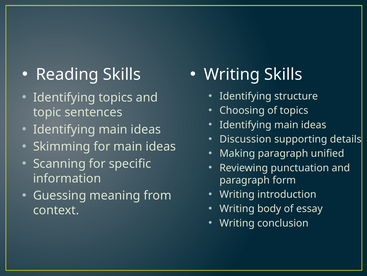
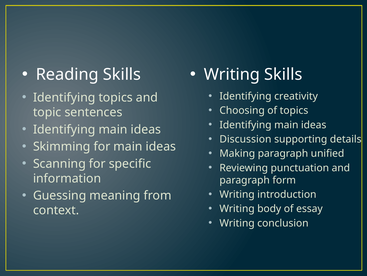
structure: structure -> creativity (296, 96)
